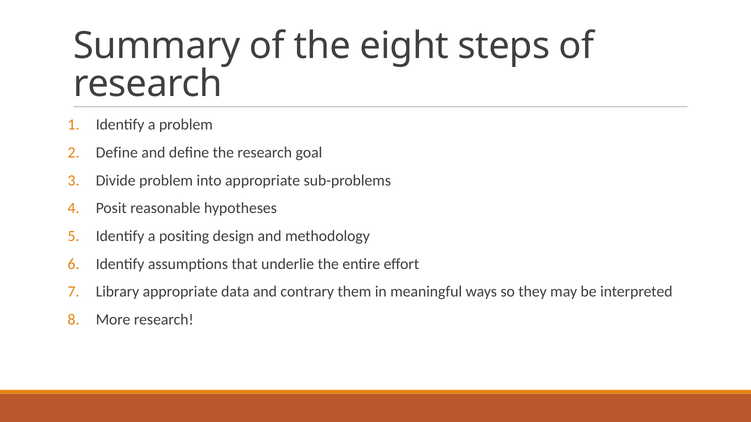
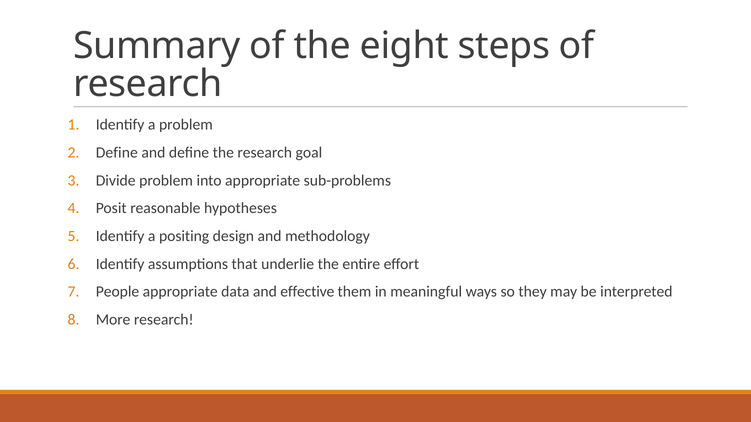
Library: Library -> People (117, 292)
contrary: contrary -> effective (307, 292)
